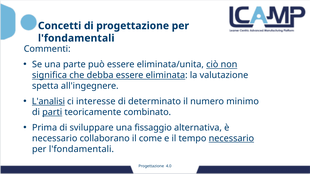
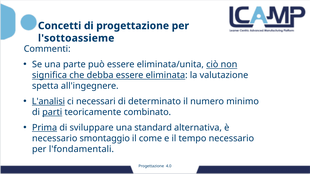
l'fondamentali: l'fondamentali -> l'sottoassieme (76, 38)
interesse: interesse -> necessari (96, 102)
Prima underline: none -> present (45, 128)
fissaggio: fissaggio -> standard (153, 128)
collaborano: collaborano -> smontaggio (105, 139)
necessario underline: present -> none (231, 139)
